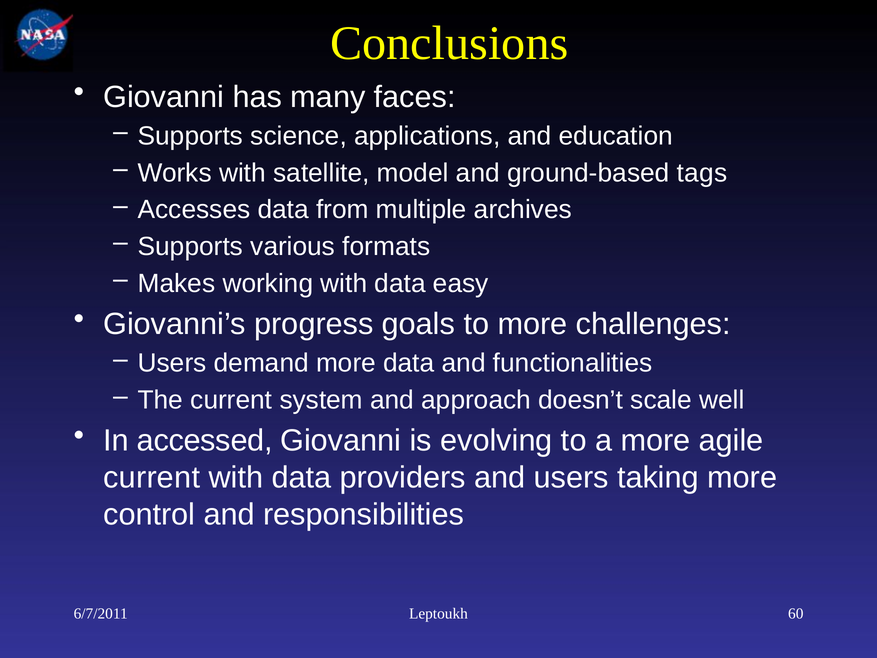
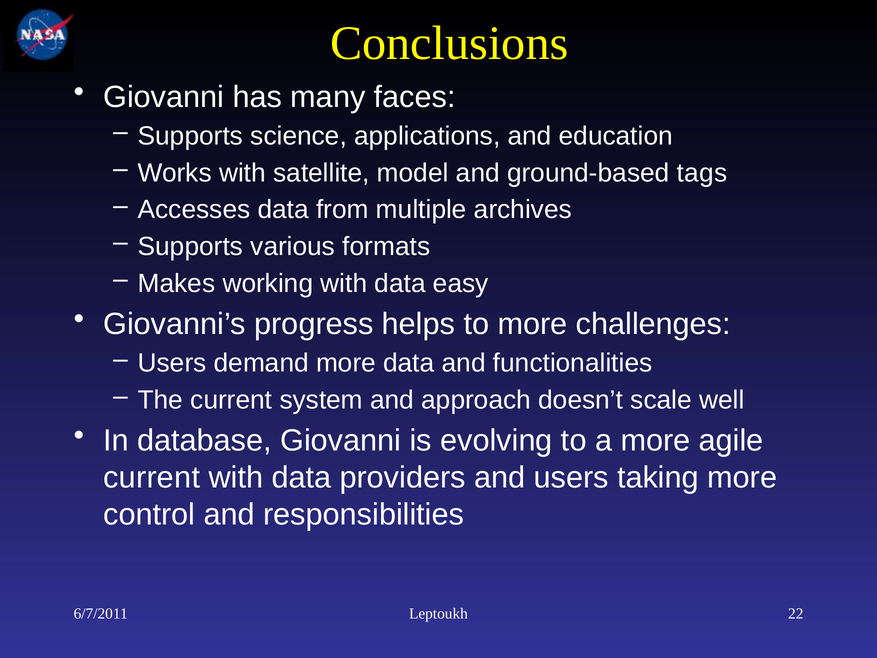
goals: goals -> helps (418, 324)
accessed: accessed -> database (205, 441)
60: 60 -> 22 (796, 613)
